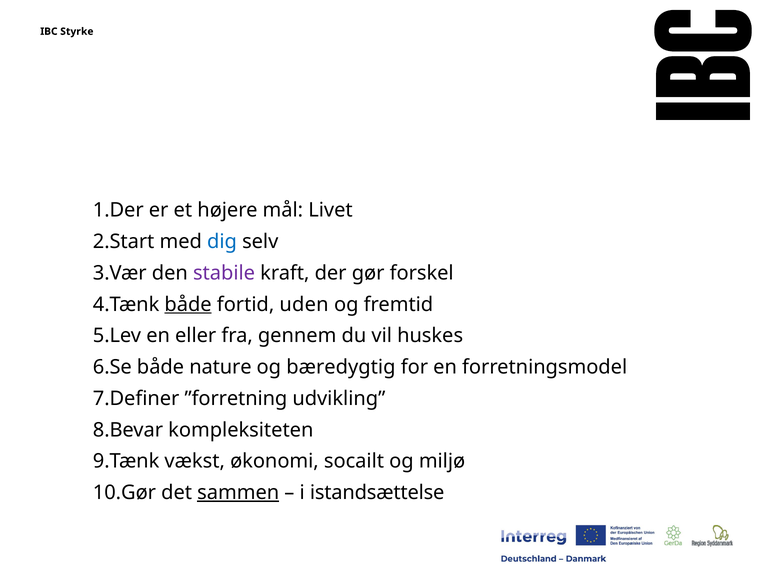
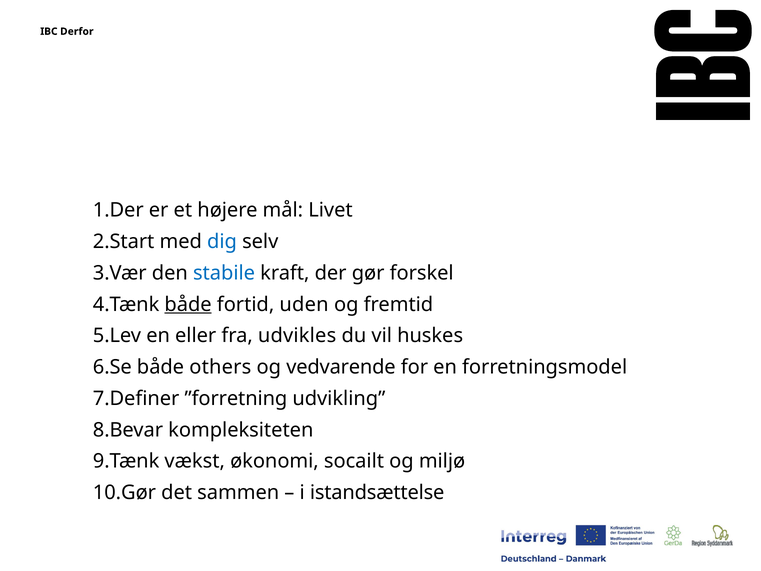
Styrke: Styrke -> Derfor (77, 31)
stabile colour: purple -> blue (224, 273)
gennem: gennem -> udvikles (297, 336)
nature: nature -> others (220, 367)
bæredygtig: bæredygtig -> vedvarende (341, 367)
sammen underline: present -> none (238, 492)
